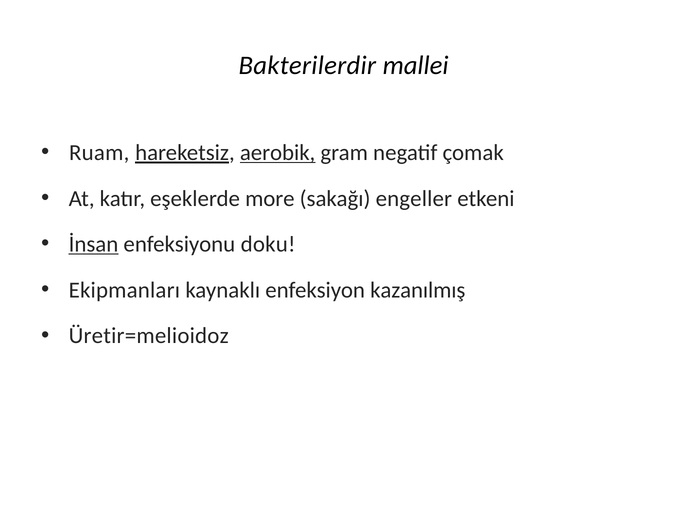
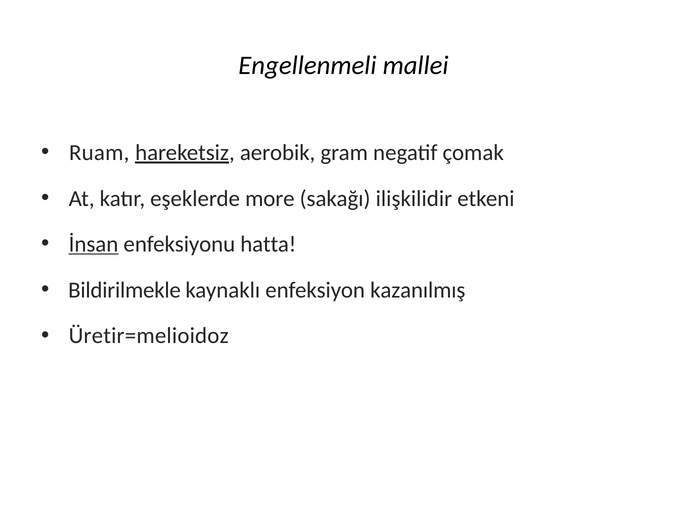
Bakterilerdir: Bakterilerdir -> Engellenmeli (307, 65)
aerobik underline: present -> none (278, 153)
engeller: engeller -> ilişkilidir (414, 199)
doku: doku -> hatta (268, 244)
Ekipmanları: Ekipmanları -> Bildirilmekle (125, 290)
